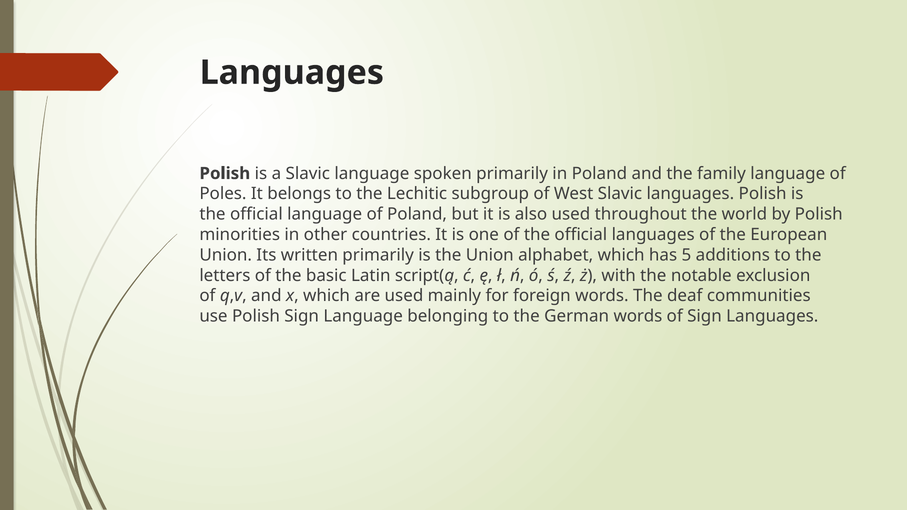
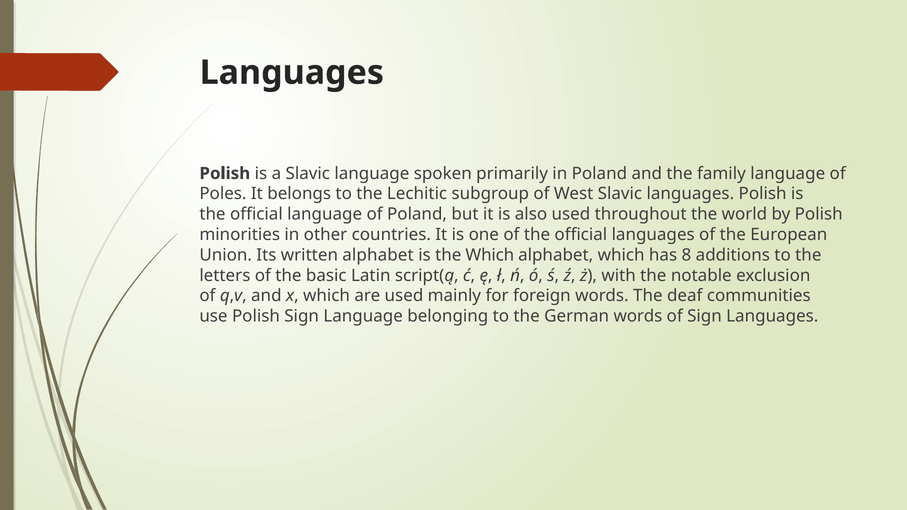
written primarily: primarily -> alphabet (378, 255)
the Union: Union -> Which (490, 255)
5: 5 -> 8 (686, 255)
